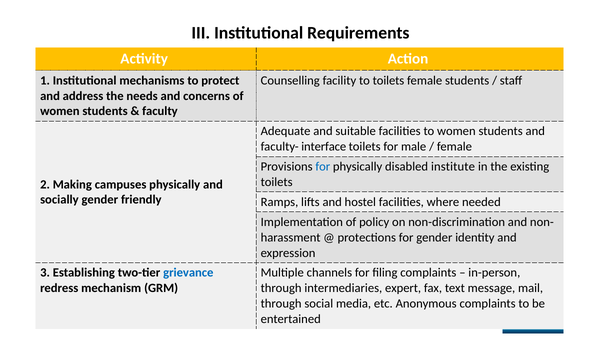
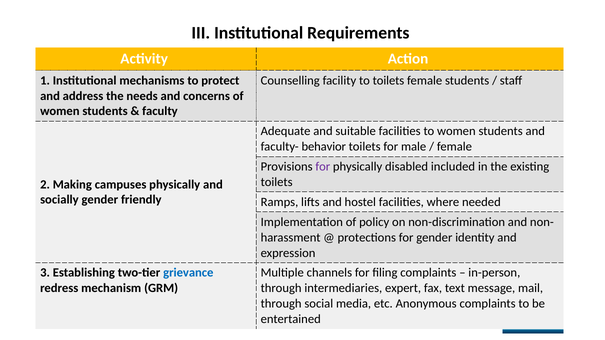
interface: interface -> behavior (324, 147)
for colour: blue -> purple (323, 167)
institute: institute -> included (453, 167)
